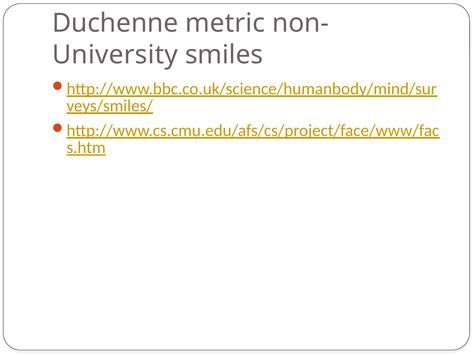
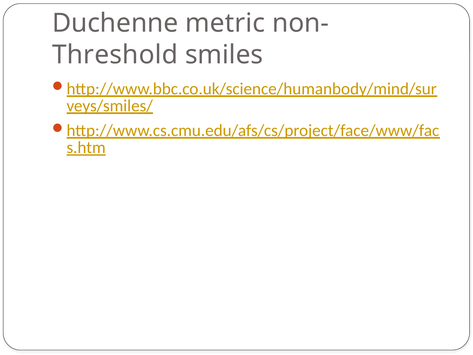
University: University -> Threshold (115, 55)
